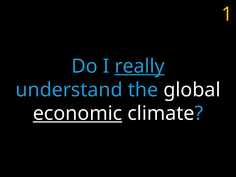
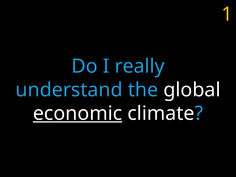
really underline: present -> none (140, 66)
